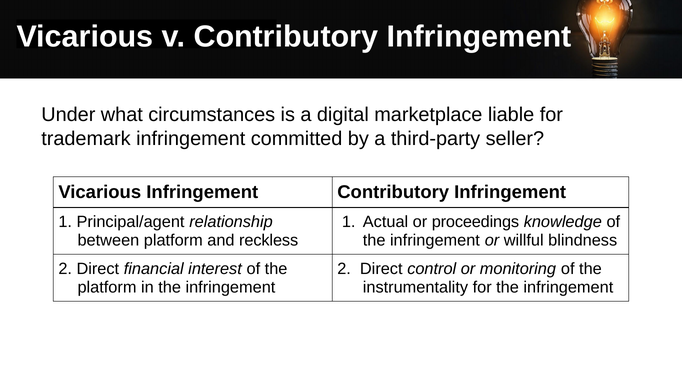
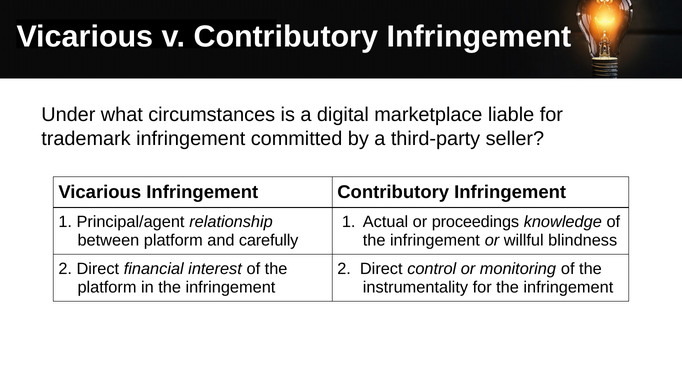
reckless: reckless -> carefully (269, 241)
